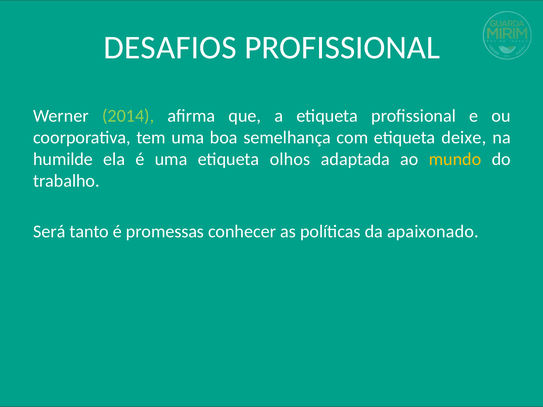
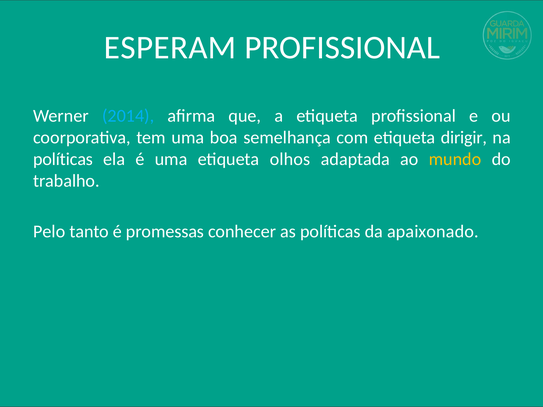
DESAFIOS: DESAFIOS -> ESPERAM (170, 47)
2014 colour: light green -> light blue (128, 116)
deixe: deixe -> dirigir (464, 138)
humilde: humilde -> políticas (63, 159)
Será: Será -> Pelo (49, 232)
